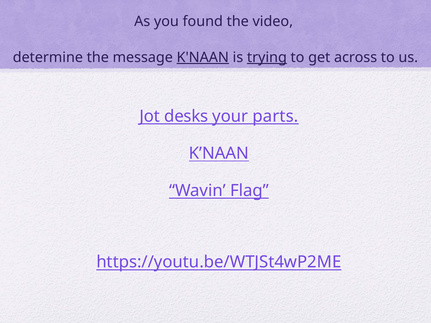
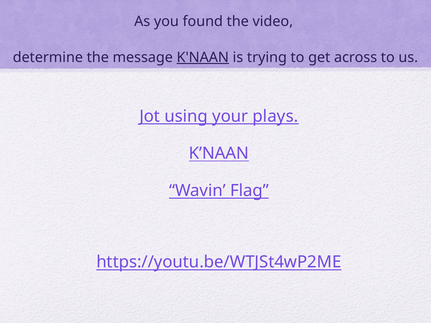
trying underline: present -> none (267, 57)
desks: desks -> using (186, 116)
parts: parts -> plays (275, 116)
